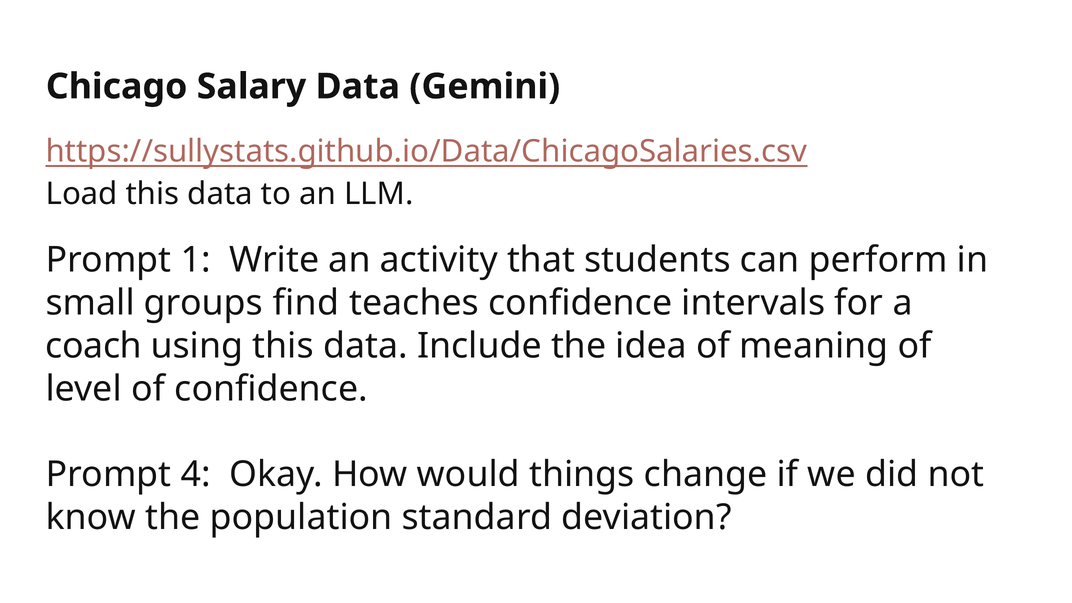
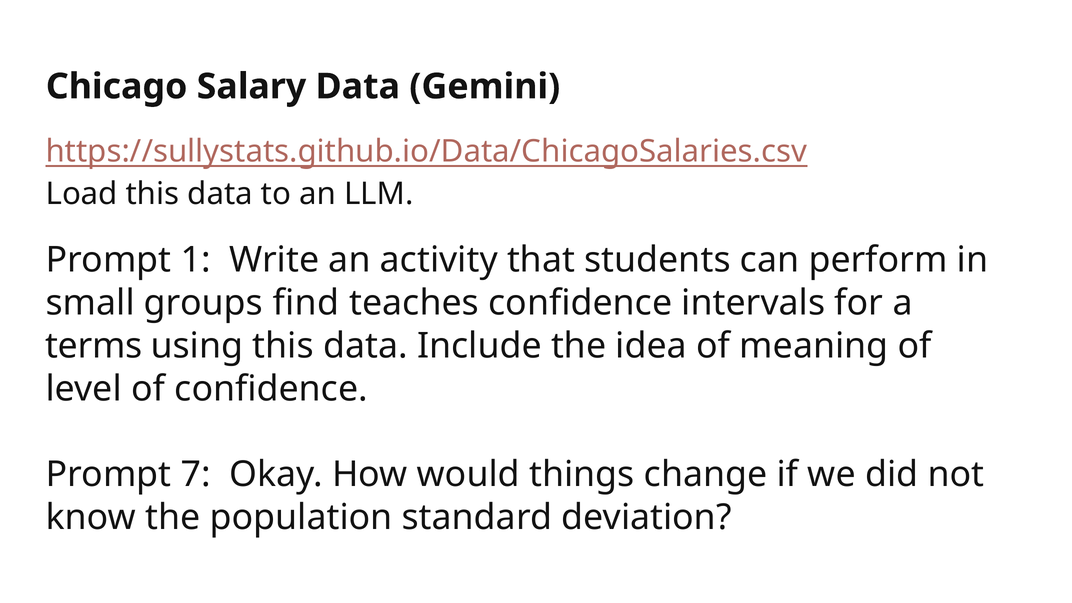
coach: coach -> terms (94, 346)
4: 4 -> 7 (196, 475)
